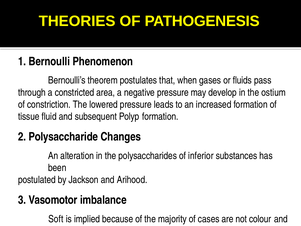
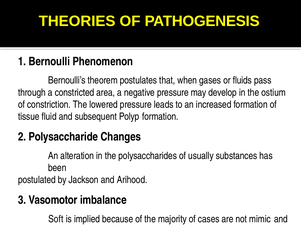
inferior: inferior -> usually (201, 156)
colour: colour -> mimic (260, 219)
